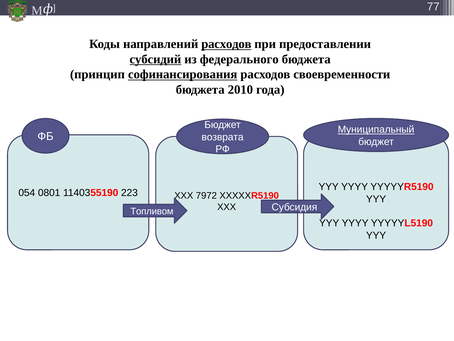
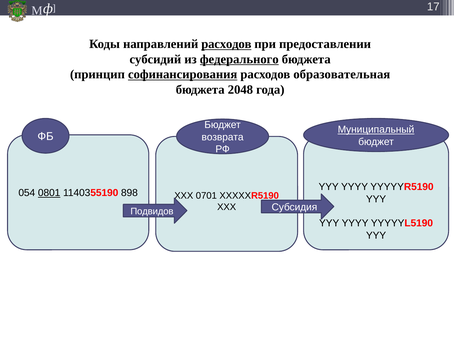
77: 77 -> 17 (433, 7)
субсидий underline: present -> none (155, 59)
федерального underline: none -> present (239, 59)
своевременности: своевременности -> образовательная (342, 74)
2010: 2010 -> 2048 (240, 90)
0801 underline: none -> present (49, 193)
223: 223 -> 898 (129, 193)
7972: 7972 -> 0701 (206, 195)
Топливом: Топливом -> Подвидов (152, 211)
